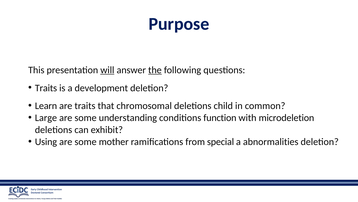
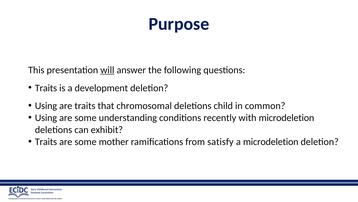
the underline: present -> none (155, 70)
Learn: Learn -> Using (46, 106)
Large: Large -> Using (46, 118)
function: function -> recently (220, 118)
Using: Using -> Traits (46, 141)
special: special -> satisfy (220, 141)
a abnormalities: abnormalities -> microdeletion (271, 141)
